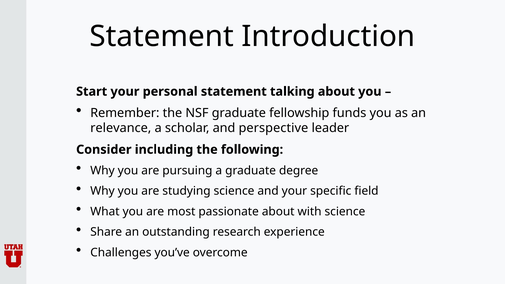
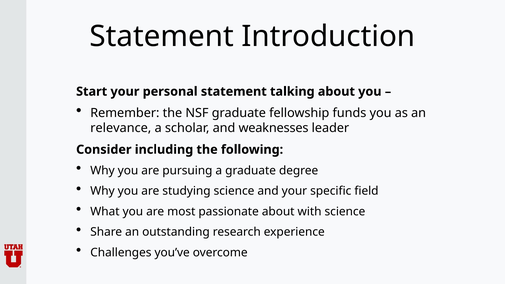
perspective: perspective -> weaknesses (274, 128)
